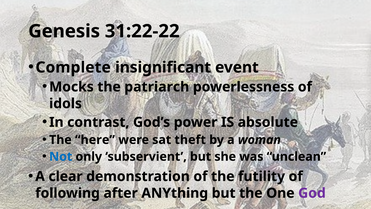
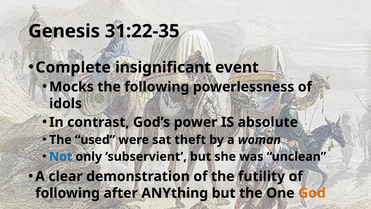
31:22-22: 31:22-22 -> 31:22-35 (142, 31)
the patriarch: patriarch -> following (157, 87)
here: here -> used (95, 140)
God colour: purple -> orange (312, 193)
